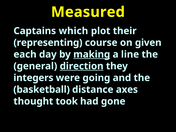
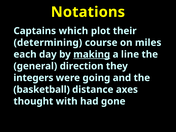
Measured: Measured -> Notations (88, 12)
representing: representing -> determining (48, 43)
given: given -> miles (148, 43)
direction underline: present -> none (82, 66)
took: took -> with (67, 101)
